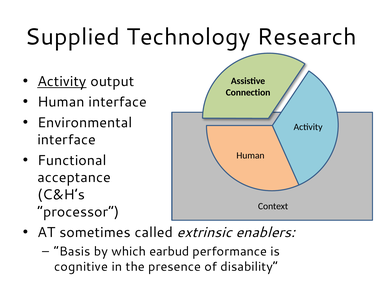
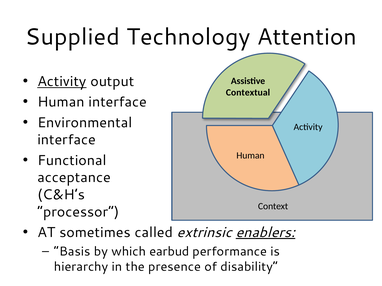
Research: Research -> Attention (307, 37)
Connection: Connection -> Contextual (248, 93)
enablers underline: none -> present (266, 233)
cognitive: cognitive -> hierarchy (81, 267)
